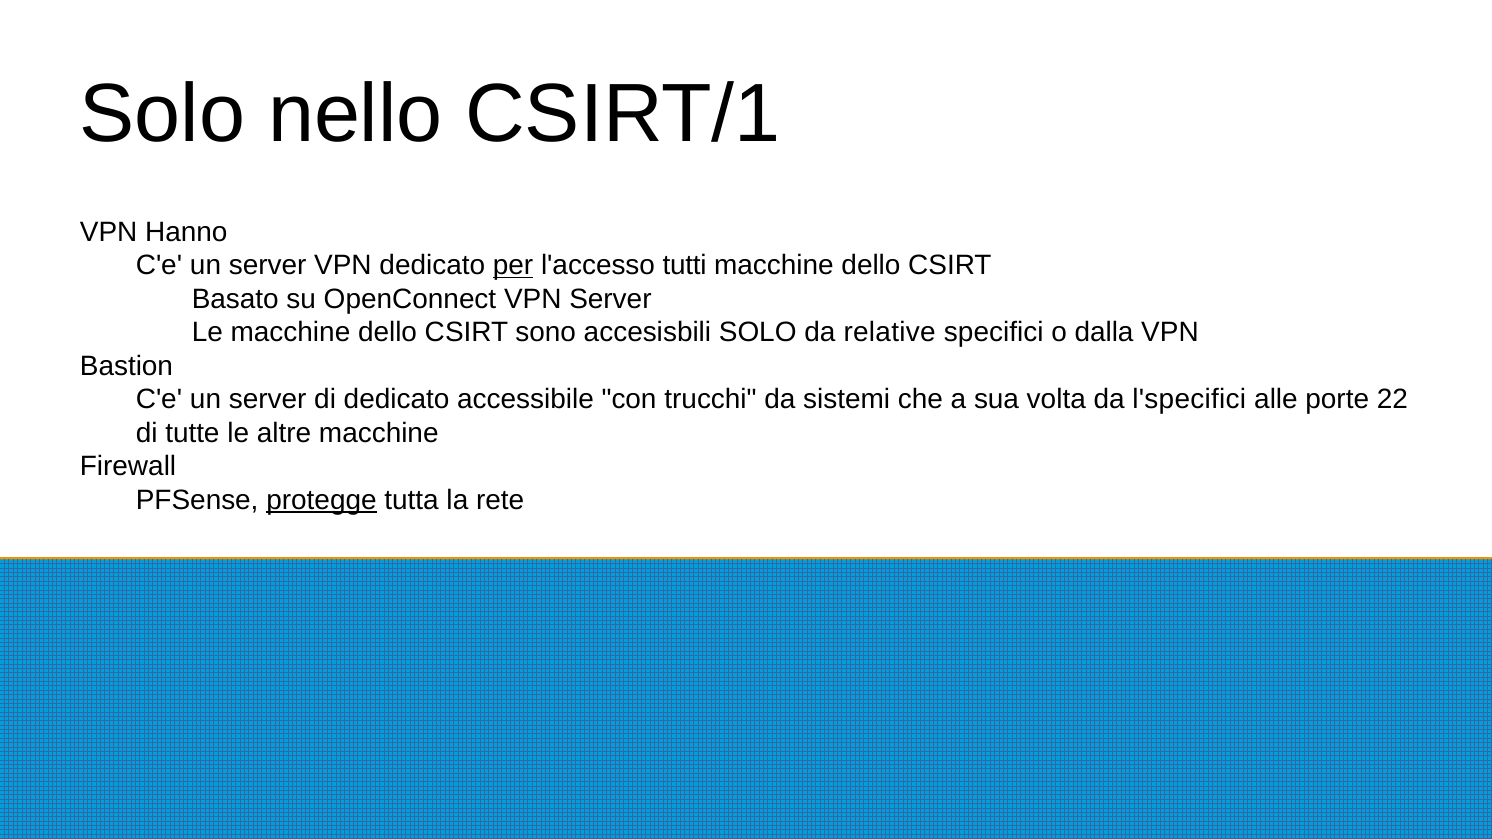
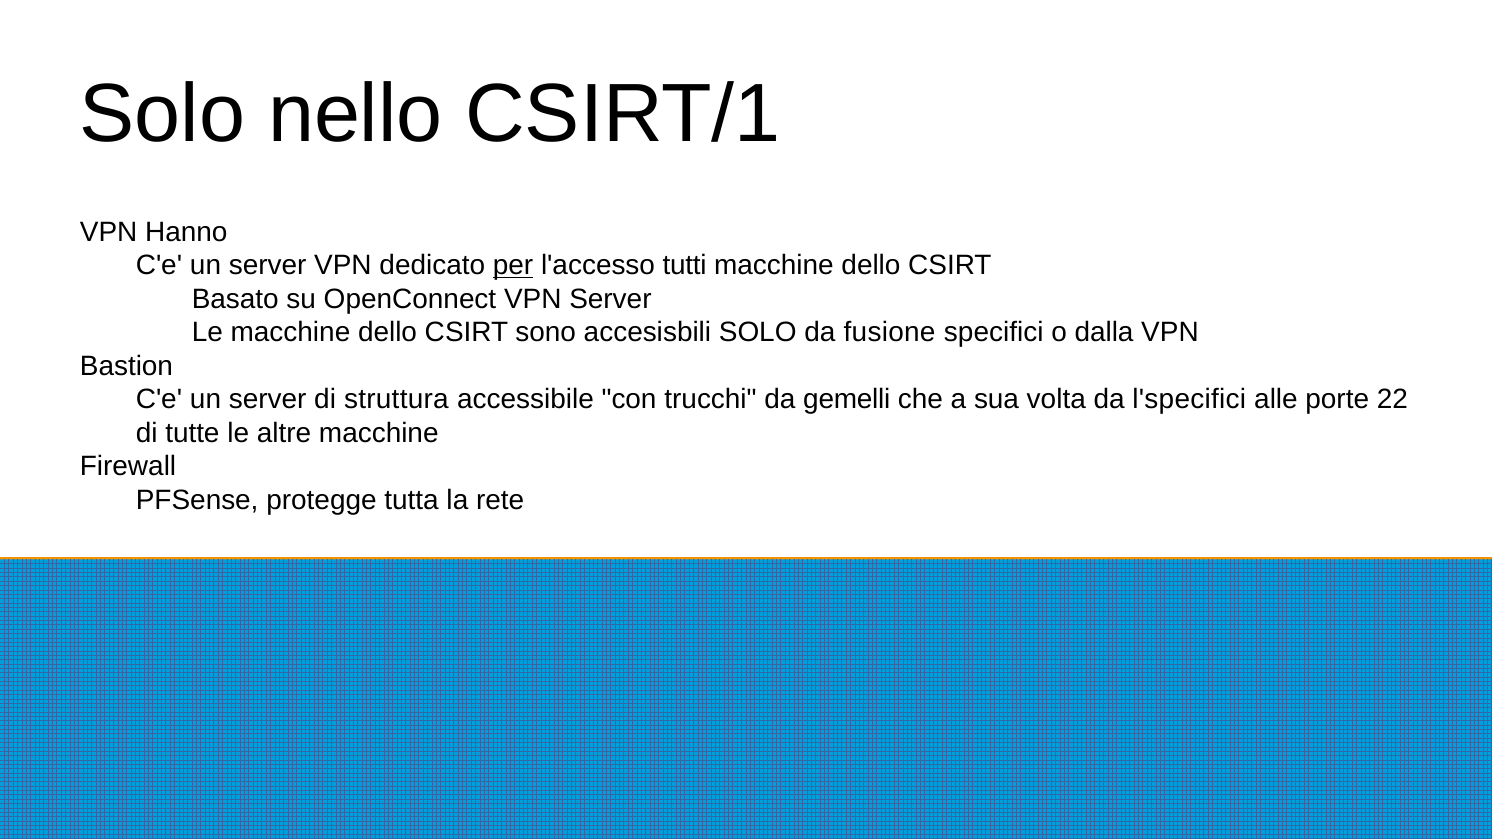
relative: relative -> fusione (890, 333)
di dedicato: dedicato -> struttura (396, 400)
sistemi: sistemi -> gemelli (847, 400)
protegge underline: present -> none (322, 500)
